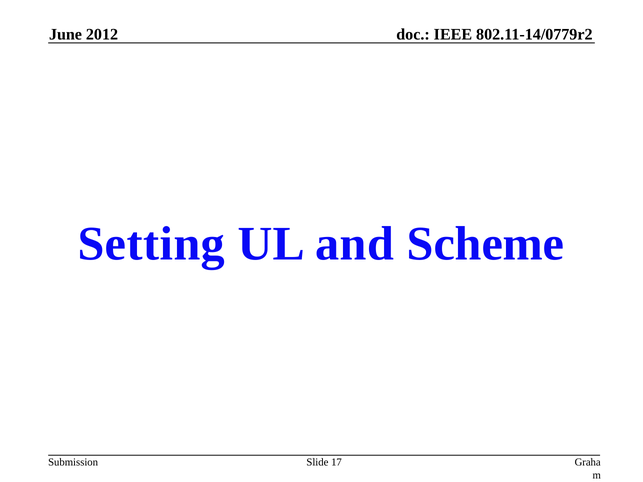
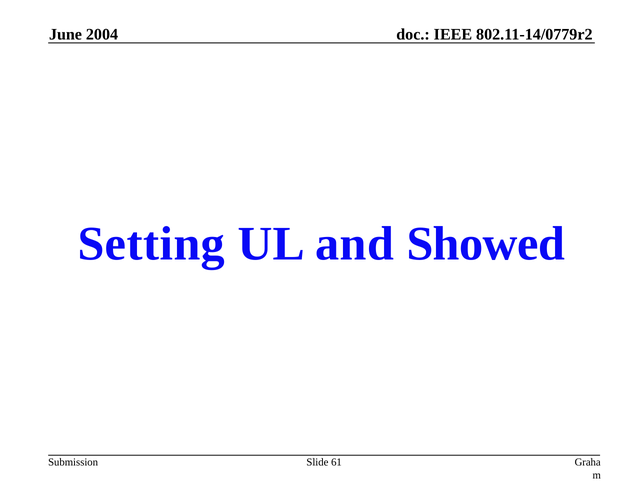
2012: 2012 -> 2004 (102, 34)
Scheme: Scheme -> Showed (486, 244)
17: 17 -> 61 (336, 463)
